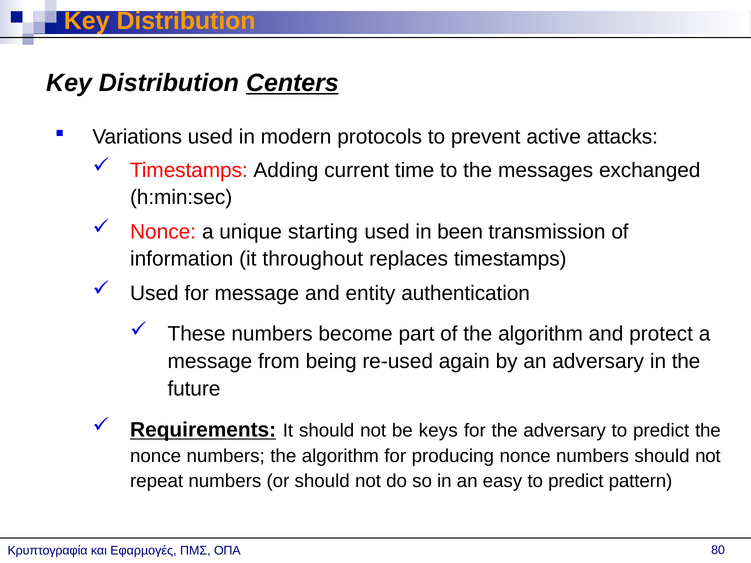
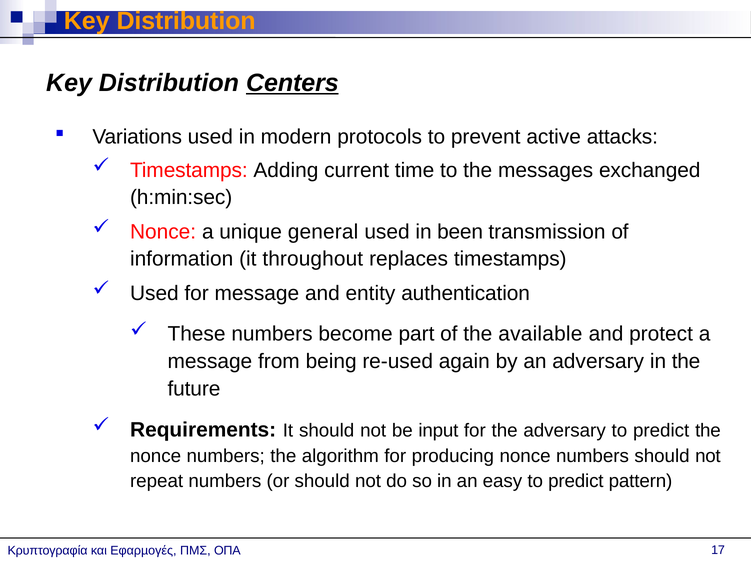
starting: starting -> general (323, 232)
of the algorithm: algorithm -> available (540, 334)
Requirements underline: present -> none (203, 430)
keys: keys -> input (438, 431)
80: 80 -> 17 (718, 550)
